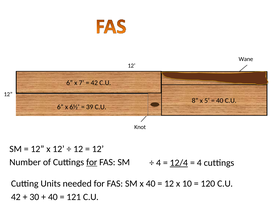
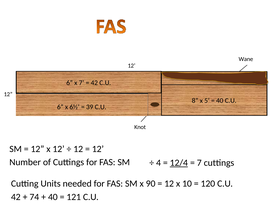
for underline: present -> none (92, 162)
4: 4 -> 7 (199, 163)
x 40: 40 -> 90 (151, 184)
30: 30 -> 74 (34, 197)
